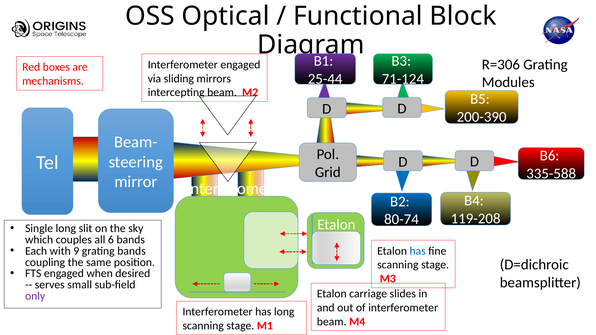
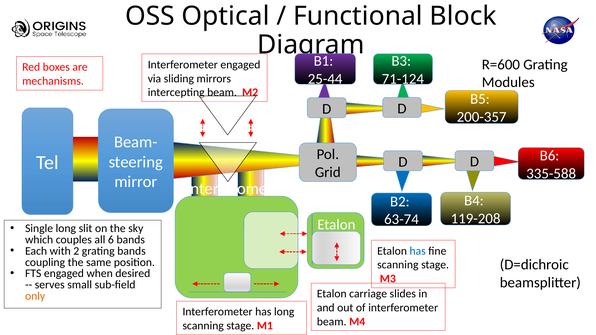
R=306: R=306 -> R=600 (501, 65)
200-390: 200-390 -> 200-357 (482, 117)
80-74: 80-74 -> 63-74 (401, 219)
9: 9 -> 2 (76, 251)
only colour: purple -> orange (35, 296)
